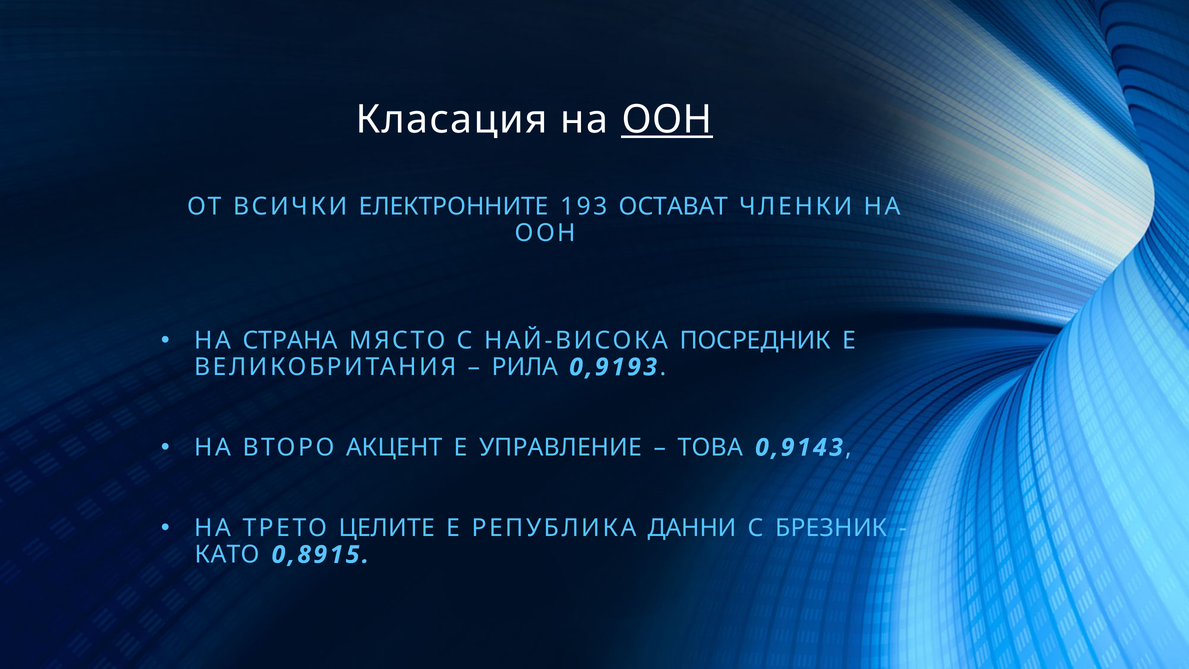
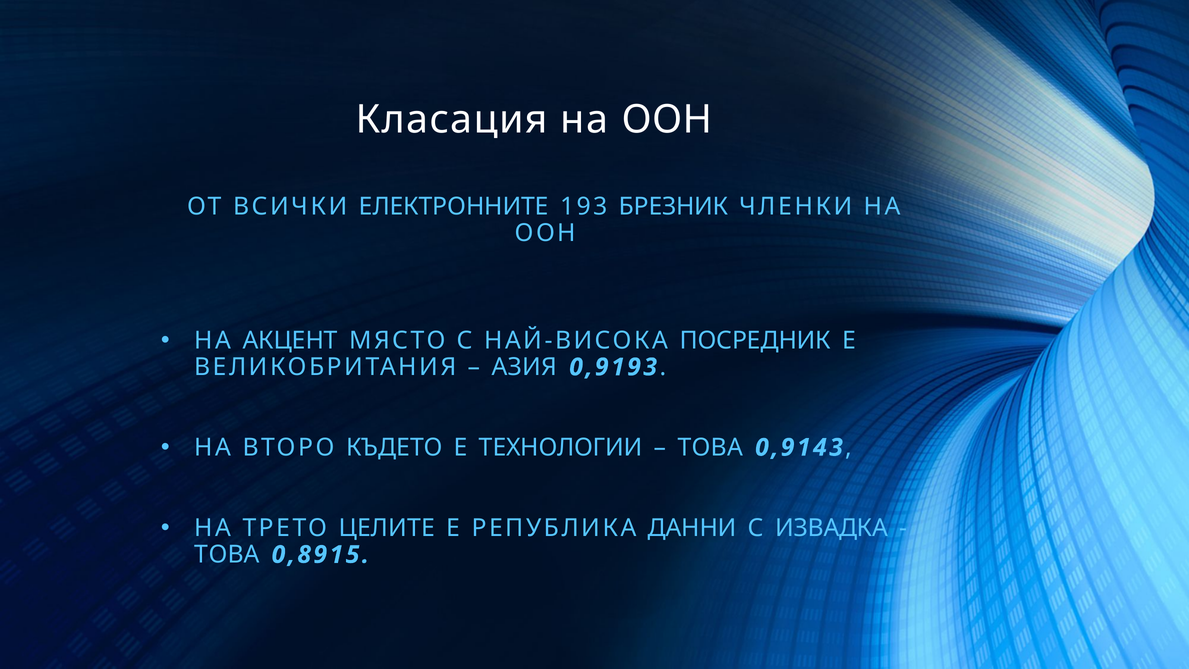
ООН underline: present -> none (667, 120)
ОСТАВАТ: ОСТАВАТ -> БРЕЗНИК (674, 206)
СТРАНА: СТРАНА -> АКЦЕНТ (290, 340)
РИЛА: РИЛА -> АЗИЯ (525, 367)
АКЦЕНТ: АКЦЕНТ -> КЪДЕТО (394, 448)
УПРАВЛЕНИЕ: УПРАВЛЕНИЕ -> ТЕХНОЛОГИИ (561, 448)
БРЕЗНИК: БРЕЗНИК -> ИЗВАДКА (832, 528)
КАТО: КАТО -> ТОВА (227, 555)
